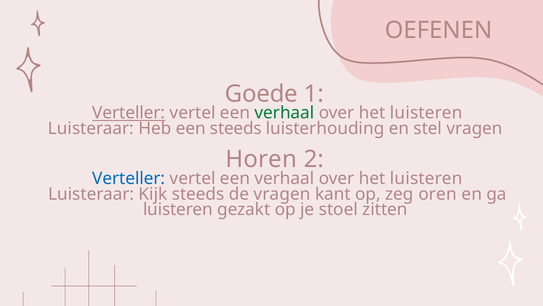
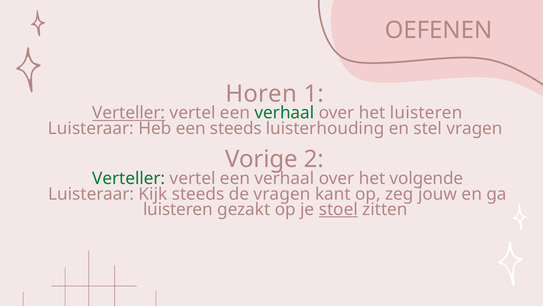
Goede: Goede -> Horen (261, 94)
Horen: Horen -> Vorige (261, 159)
Verteller colour: blue -> green (129, 178)
luisteren: luisteren -> volgende (426, 178)
oren: oren -> jouw (438, 194)
stoel underline: none -> present (338, 209)
